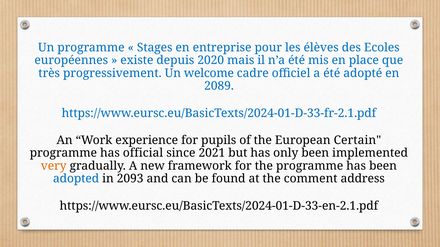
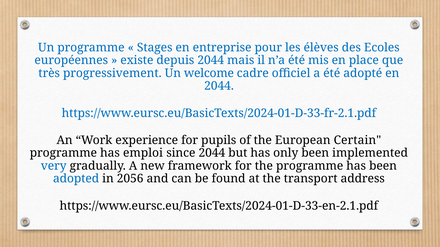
depuis 2020: 2020 -> 2044 (211, 60)
2089: 2089 -> 2044 (219, 86)
official: official -> emploi (143, 153)
since 2021: 2021 -> 2044 (212, 153)
very colour: orange -> blue (54, 166)
2093: 2093 -> 2056 (130, 179)
comment: comment -> transport (311, 179)
